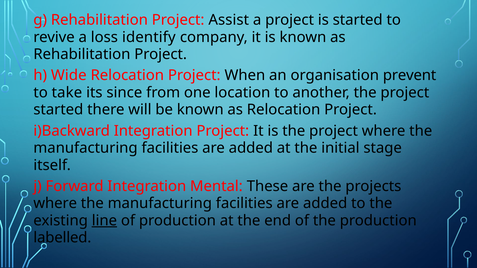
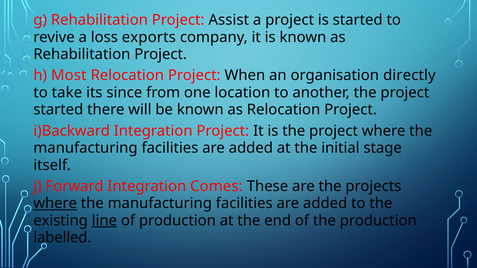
identify: identify -> exports (149, 37)
Wide: Wide -> Most (69, 75)
prevent: prevent -> directly (409, 75)
Mental: Mental -> Comes (216, 186)
where underline: none -> present (55, 204)
